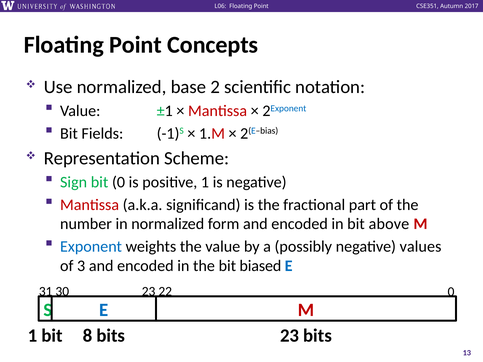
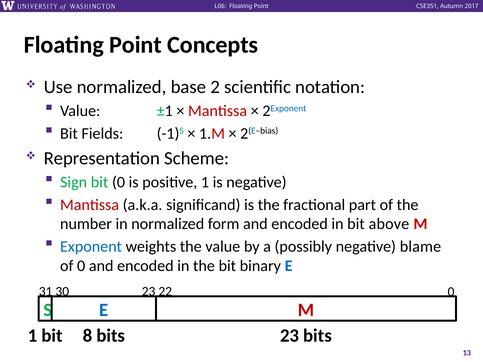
values: values -> blame (420, 247)
of 3: 3 -> 0 (81, 266)
biased: biased -> binary (260, 266)
